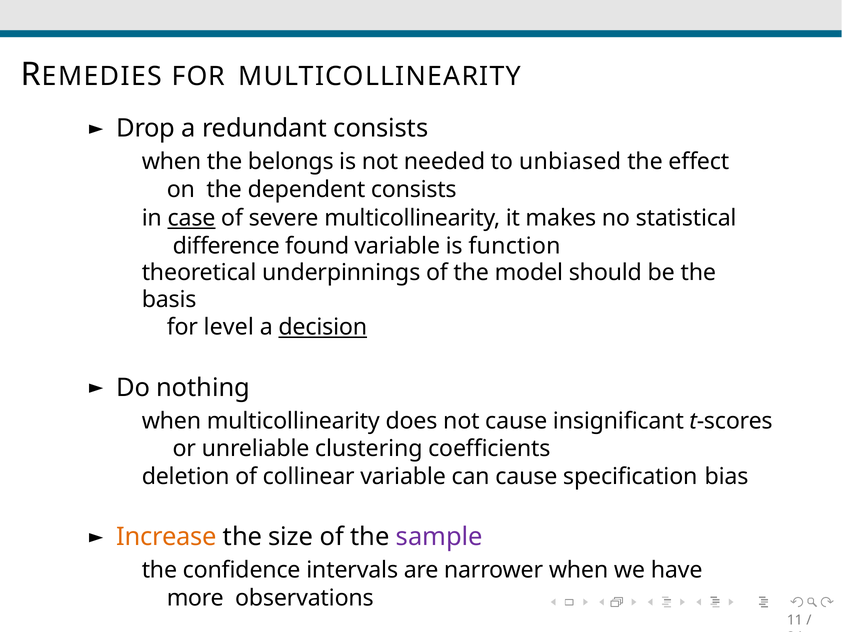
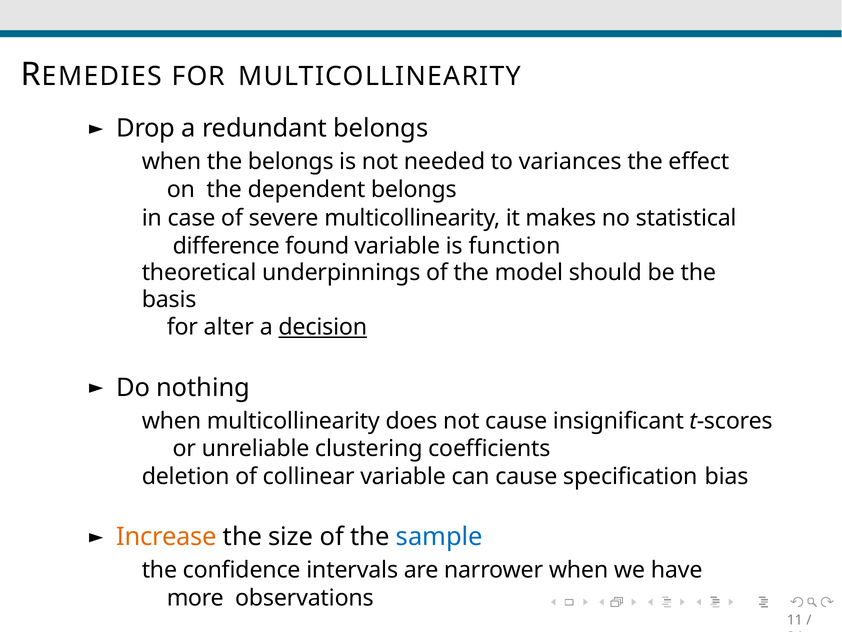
redundant consists: consists -> belongs (381, 129)
unbiased: unbiased -> variances (570, 162)
dependent consists: consists -> belongs (414, 190)
case underline: present -> none (192, 218)
level: level -> alter (229, 327)
sample colour: purple -> blue (439, 537)
